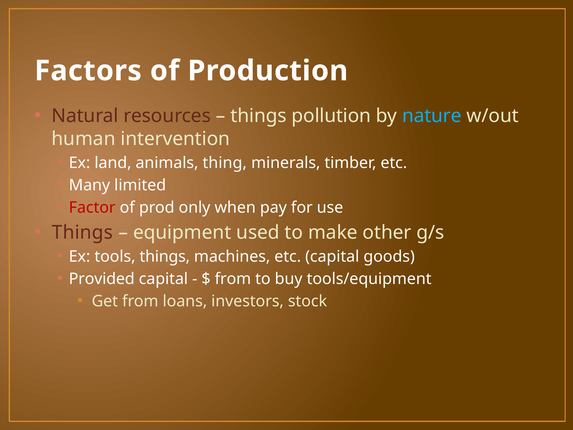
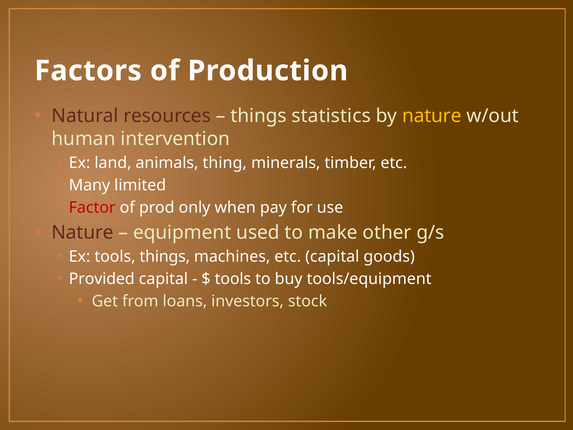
pollution: pollution -> statistics (331, 116)
nature colour: light blue -> yellow (432, 116)
Things: Things -> Nature (83, 232)
from: from -> tools (233, 279)
